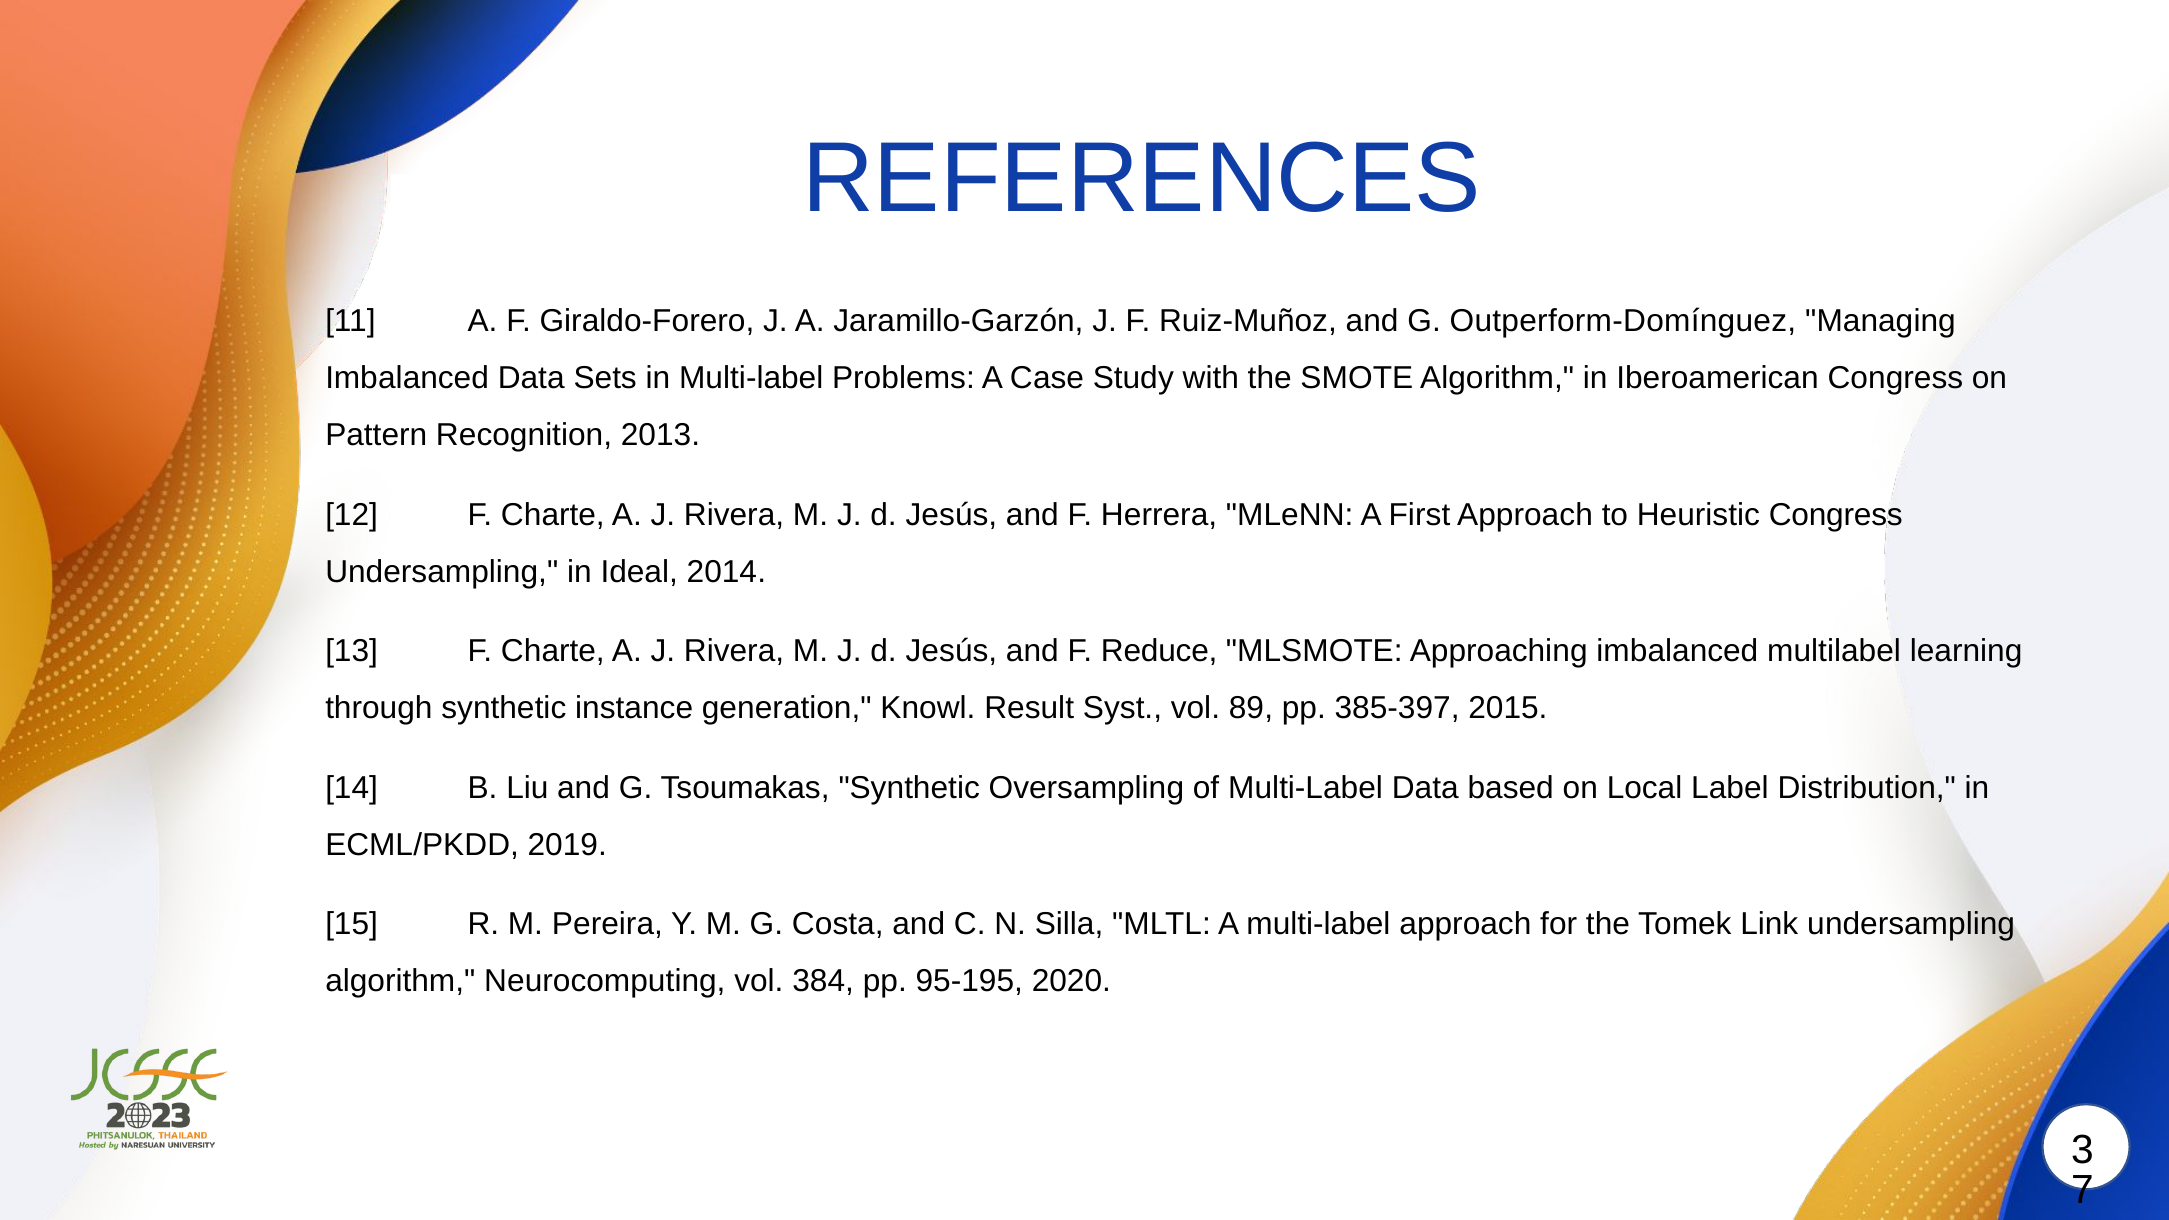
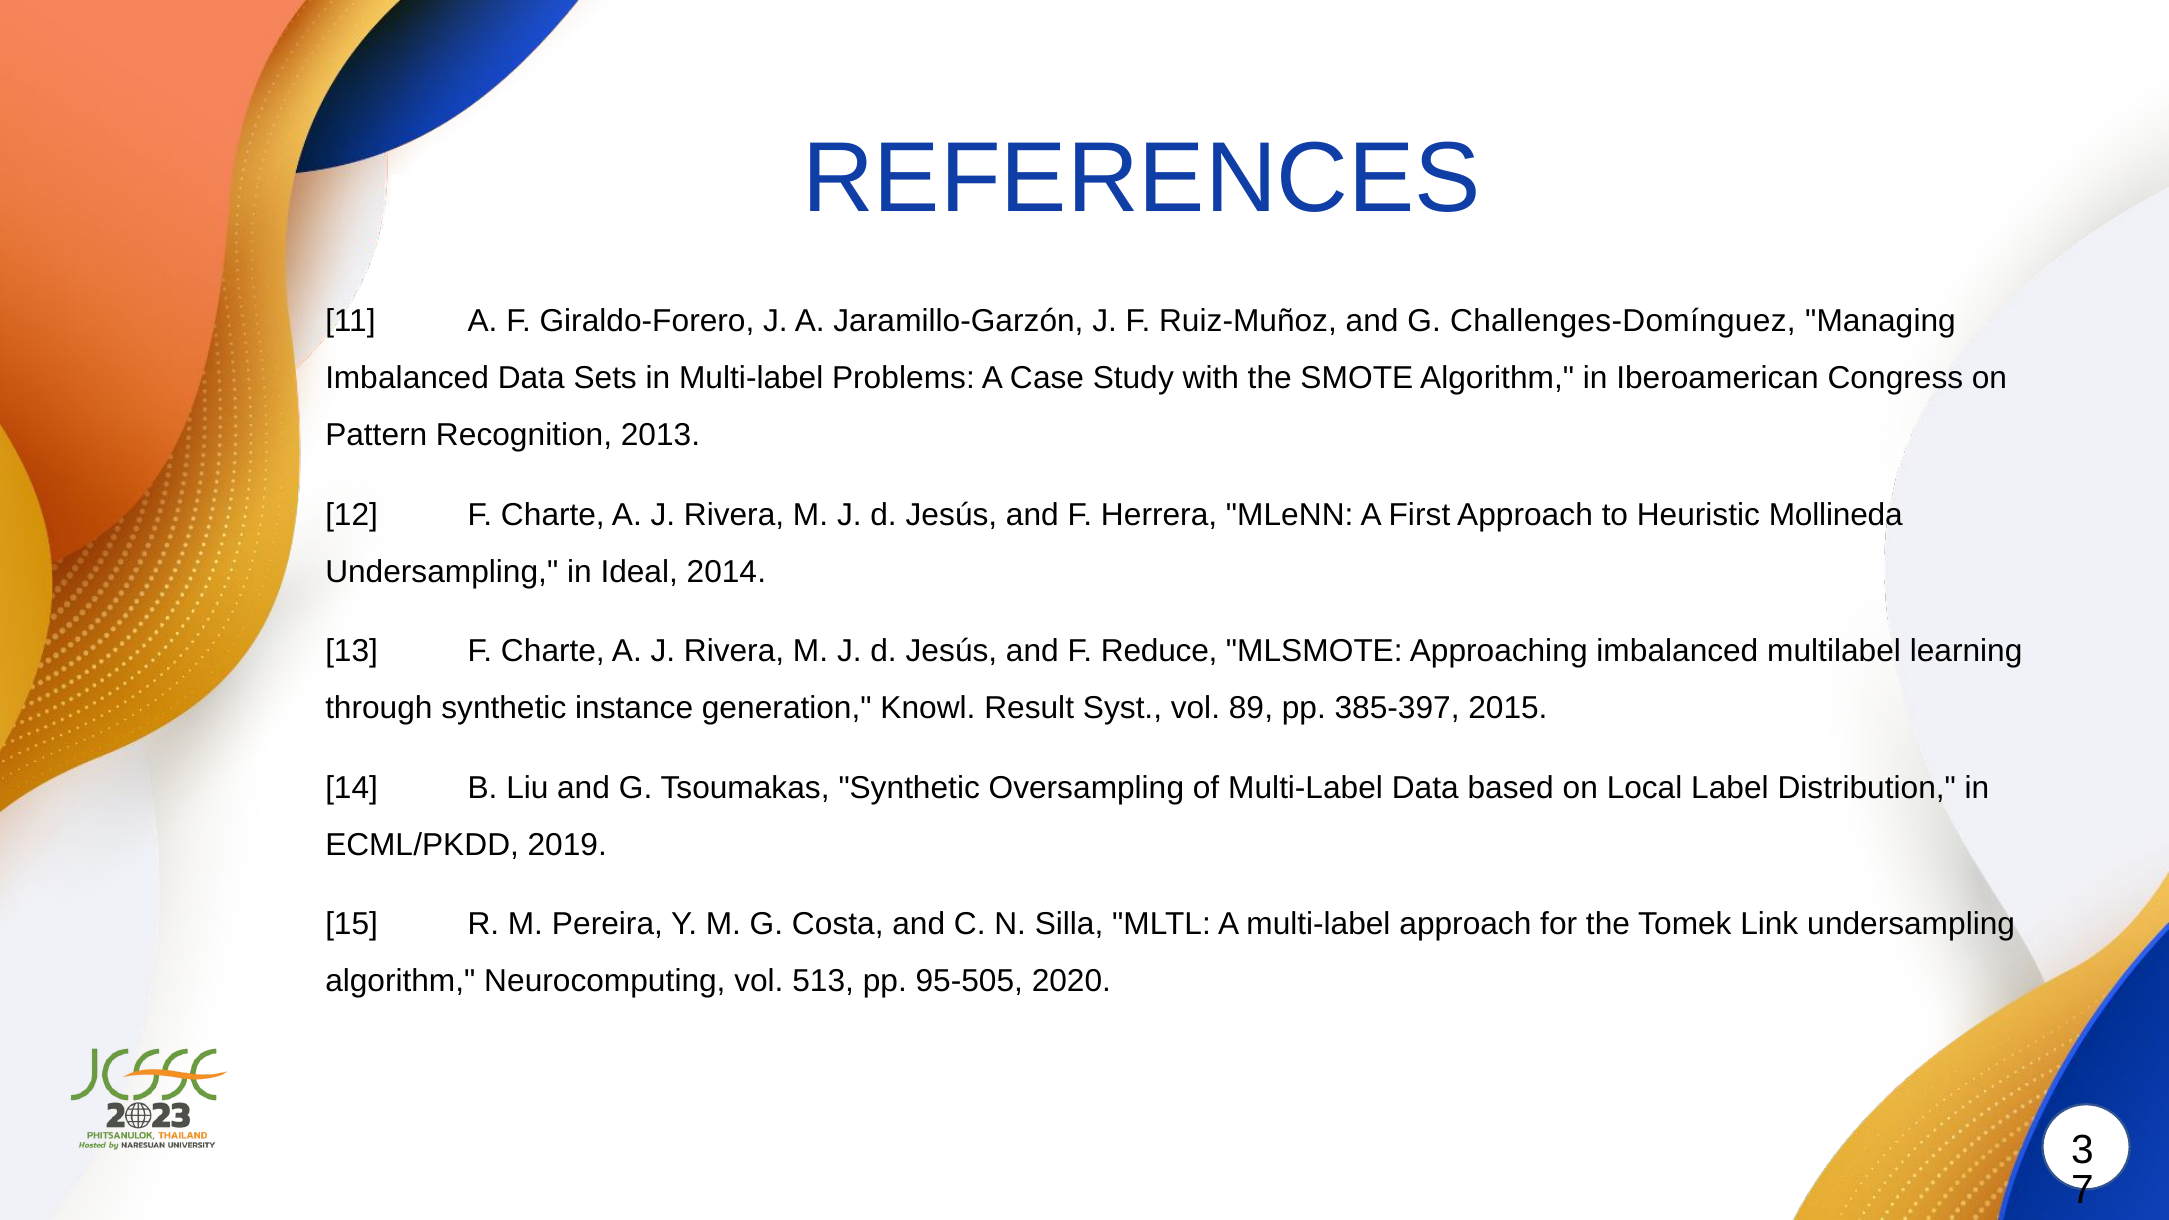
Outperform-Domínguez: Outperform-Domínguez -> Challenges-Domínguez (1623, 321)
Heuristic Congress: Congress -> Mollineda (1836, 515)
384: 384 -> 513 (823, 981)
95-195: 95-195 -> 95-505 (969, 981)
